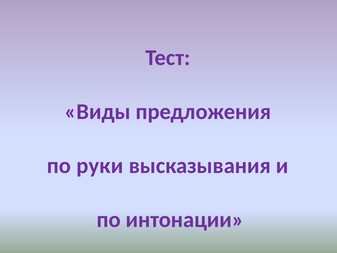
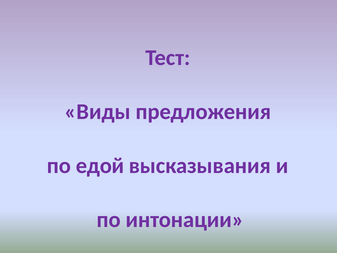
руки: руки -> едой (100, 166)
